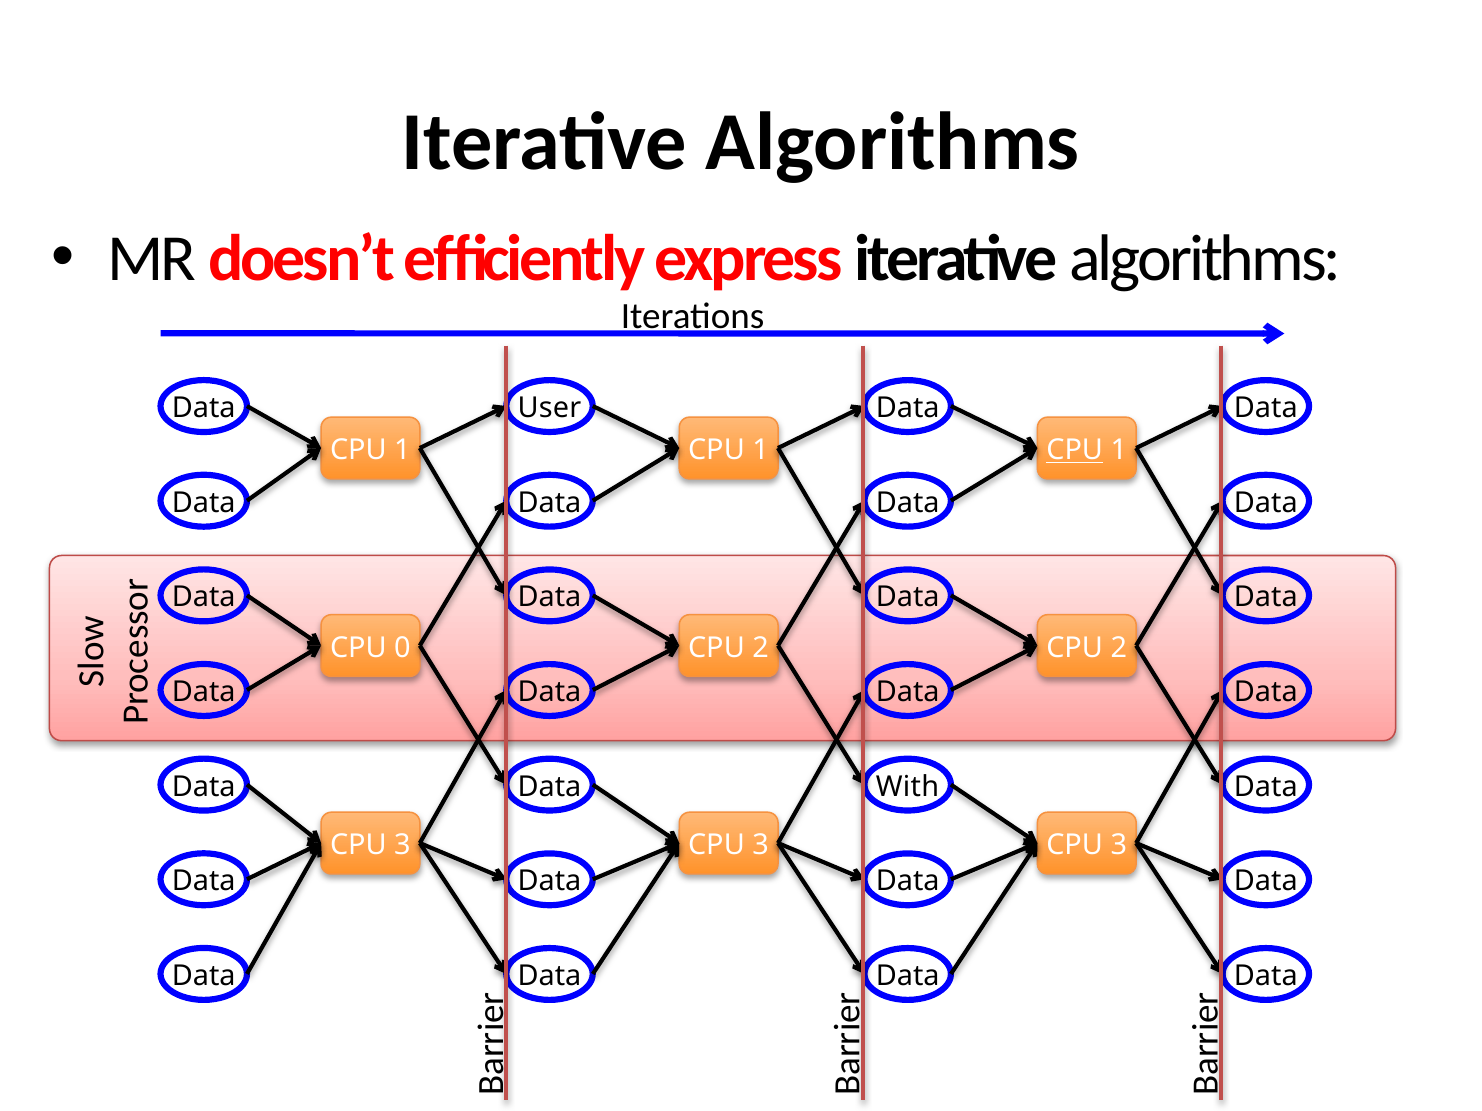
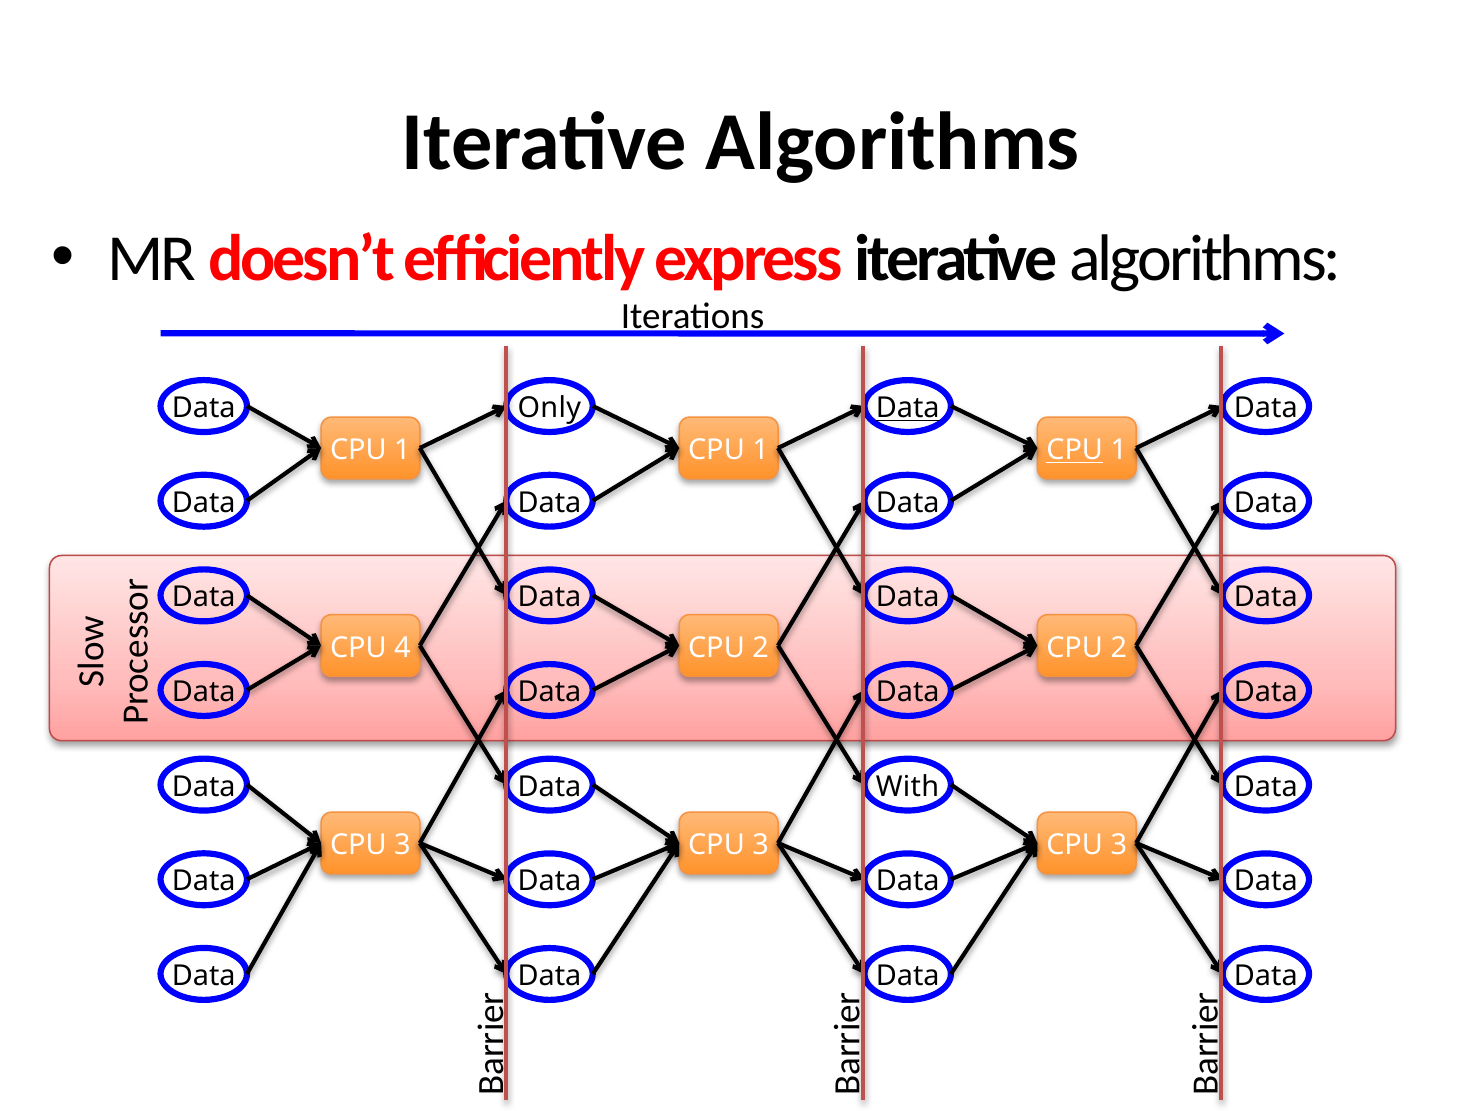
User: User -> Only (549, 408)
Data underline: none -> present (908, 408)
0: 0 -> 4 (402, 648)
